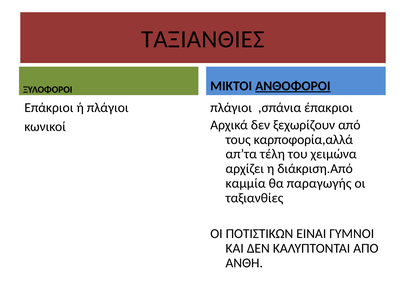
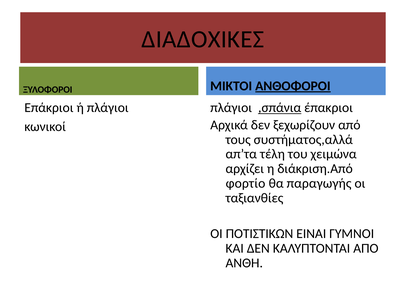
ΤΑΞΙΑΝΘΙΕΣ: ΤΑΞΙΑΝΘΙΕΣ -> ΔΙΑΔΟΧΙΚΕΣ (203, 39)
,σπάνια underline: none -> present (280, 108)
καρποφορία,αλλά: καρποφορία,αλλά -> συστήματος,αλλά (303, 139)
καμμία: καμμία -> φορτίο (246, 183)
